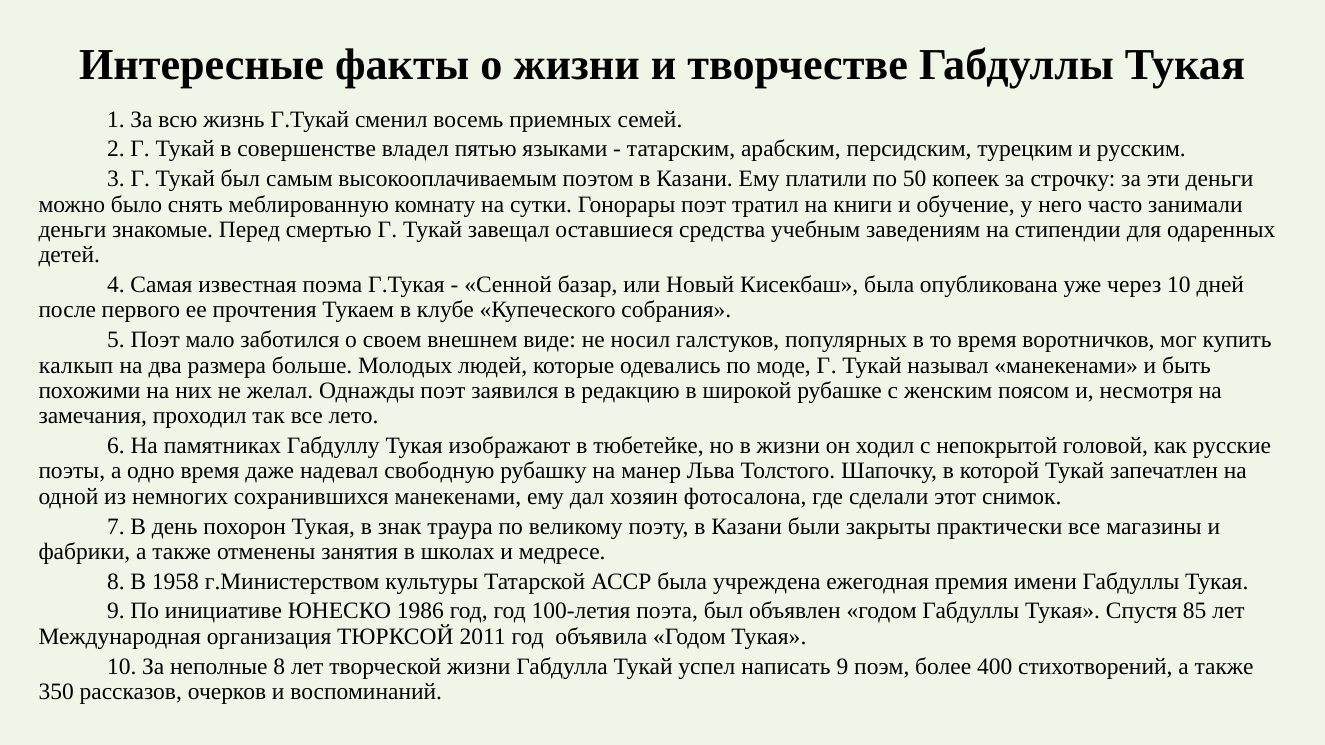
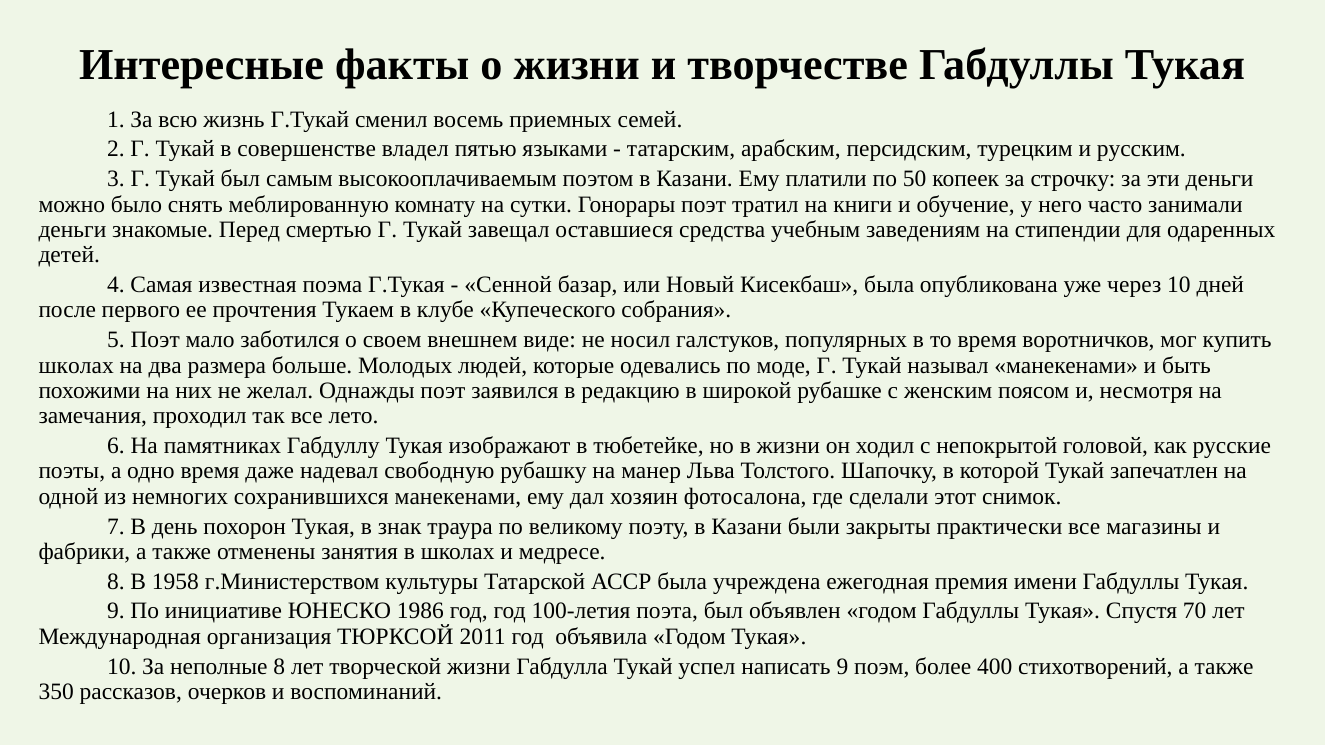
калкып: калкып -> школах (76, 365)
85: 85 -> 70 (1195, 611)
